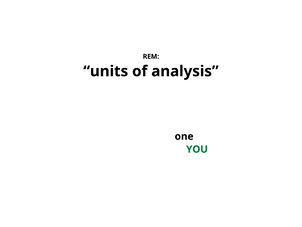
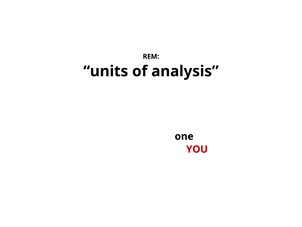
YOU colour: green -> red (197, 149)
